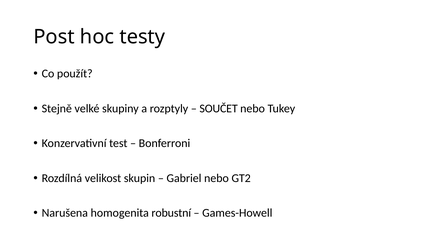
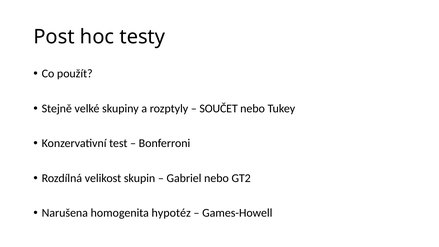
robustní: robustní -> hypotéz (171, 213)
